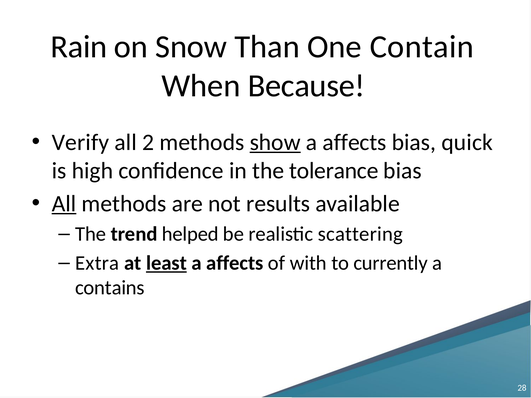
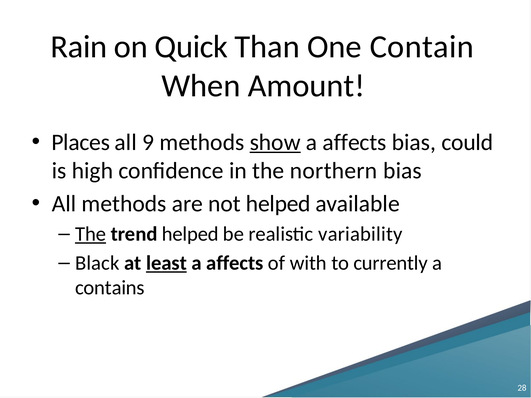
Snow: Snow -> Quick (191, 47)
Because: Because -> Amount (306, 86)
Verify: Verify -> Places (81, 142)
2: 2 -> 9 (148, 142)
quick: quick -> could (467, 142)
tolerance: tolerance -> northern (334, 171)
All underline: present -> none (64, 204)
not results: results -> helped (278, 204)
The underline: none -> present (91, 234)
scattering: scattering -> variability (360, 234)
Extra: Extra -> Black (97, 263)
